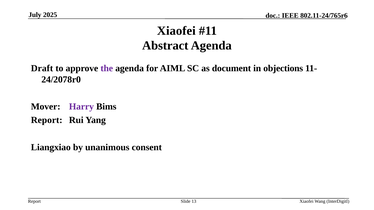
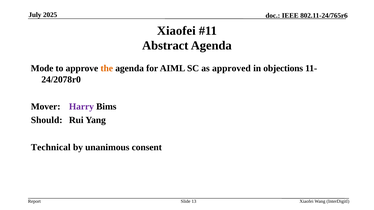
Draft: Draft -> Mode (42, 68)
the colour: purple -> orange (107, 68)
document: document -> approved (231, 68)
Report: Report -> Should (47, 120)
Liangxiao: Liangxiao -> Technical (51, 147)
